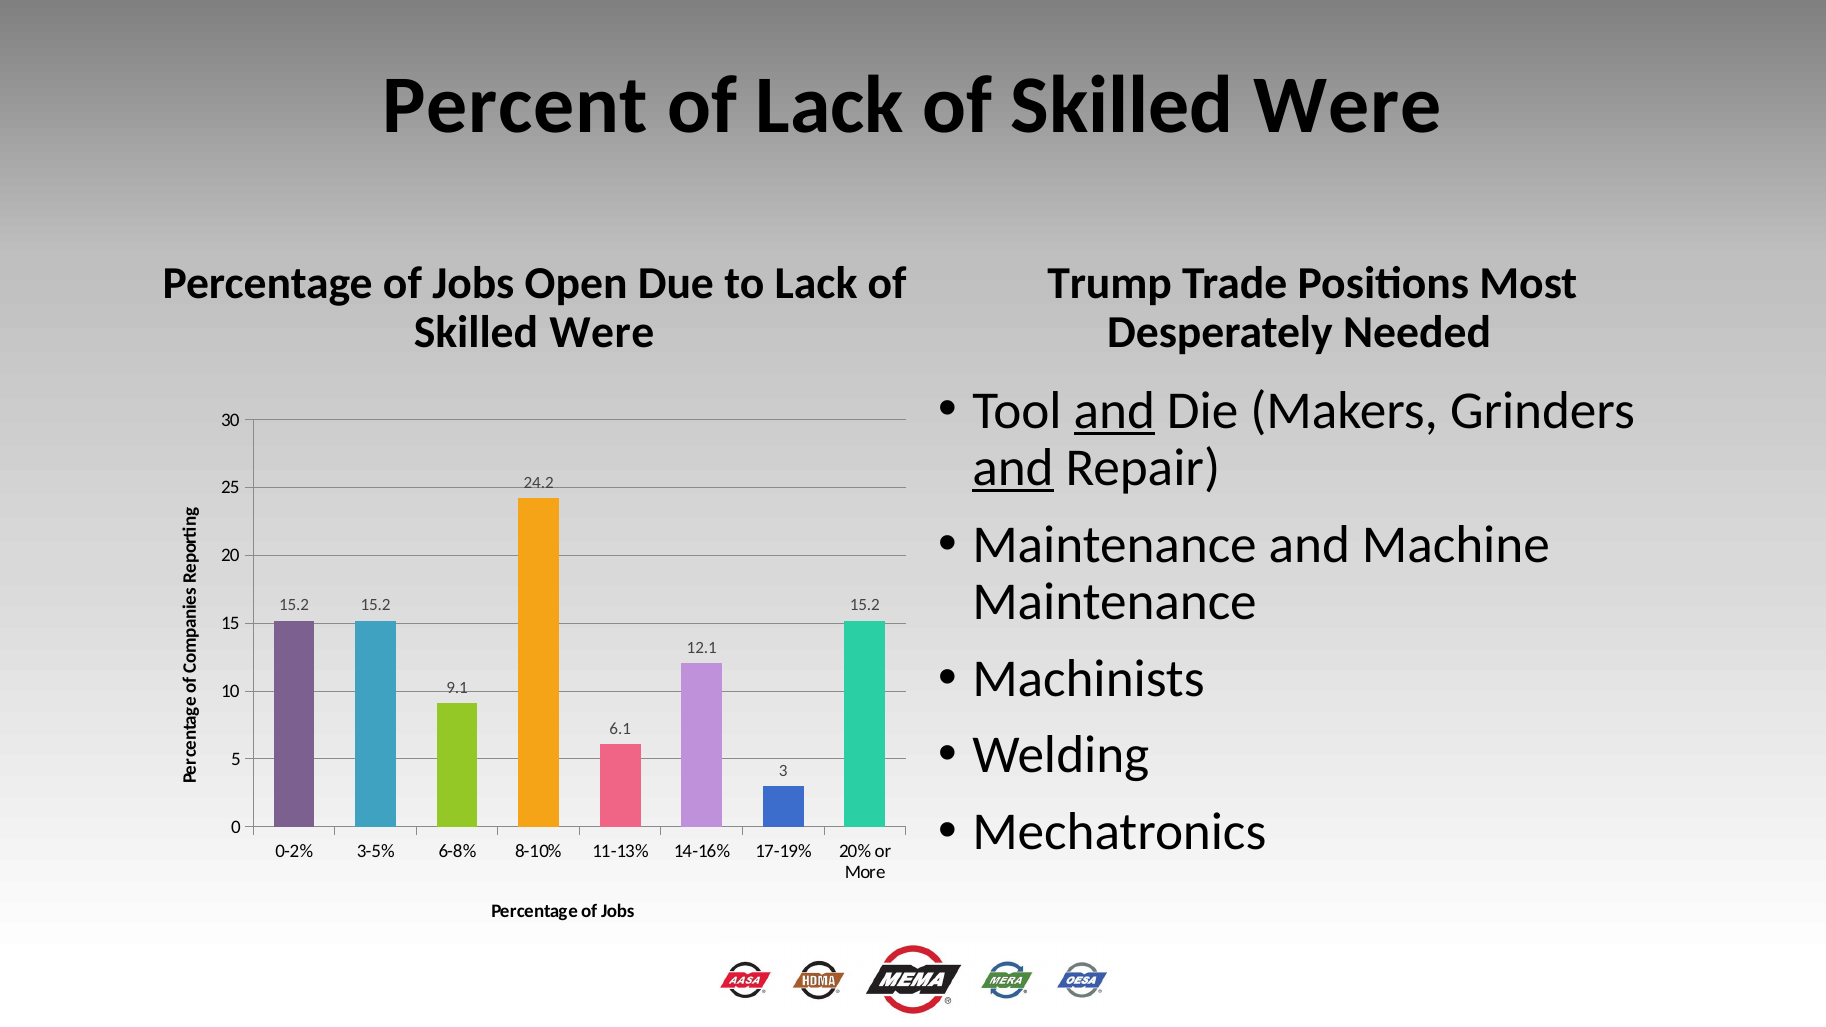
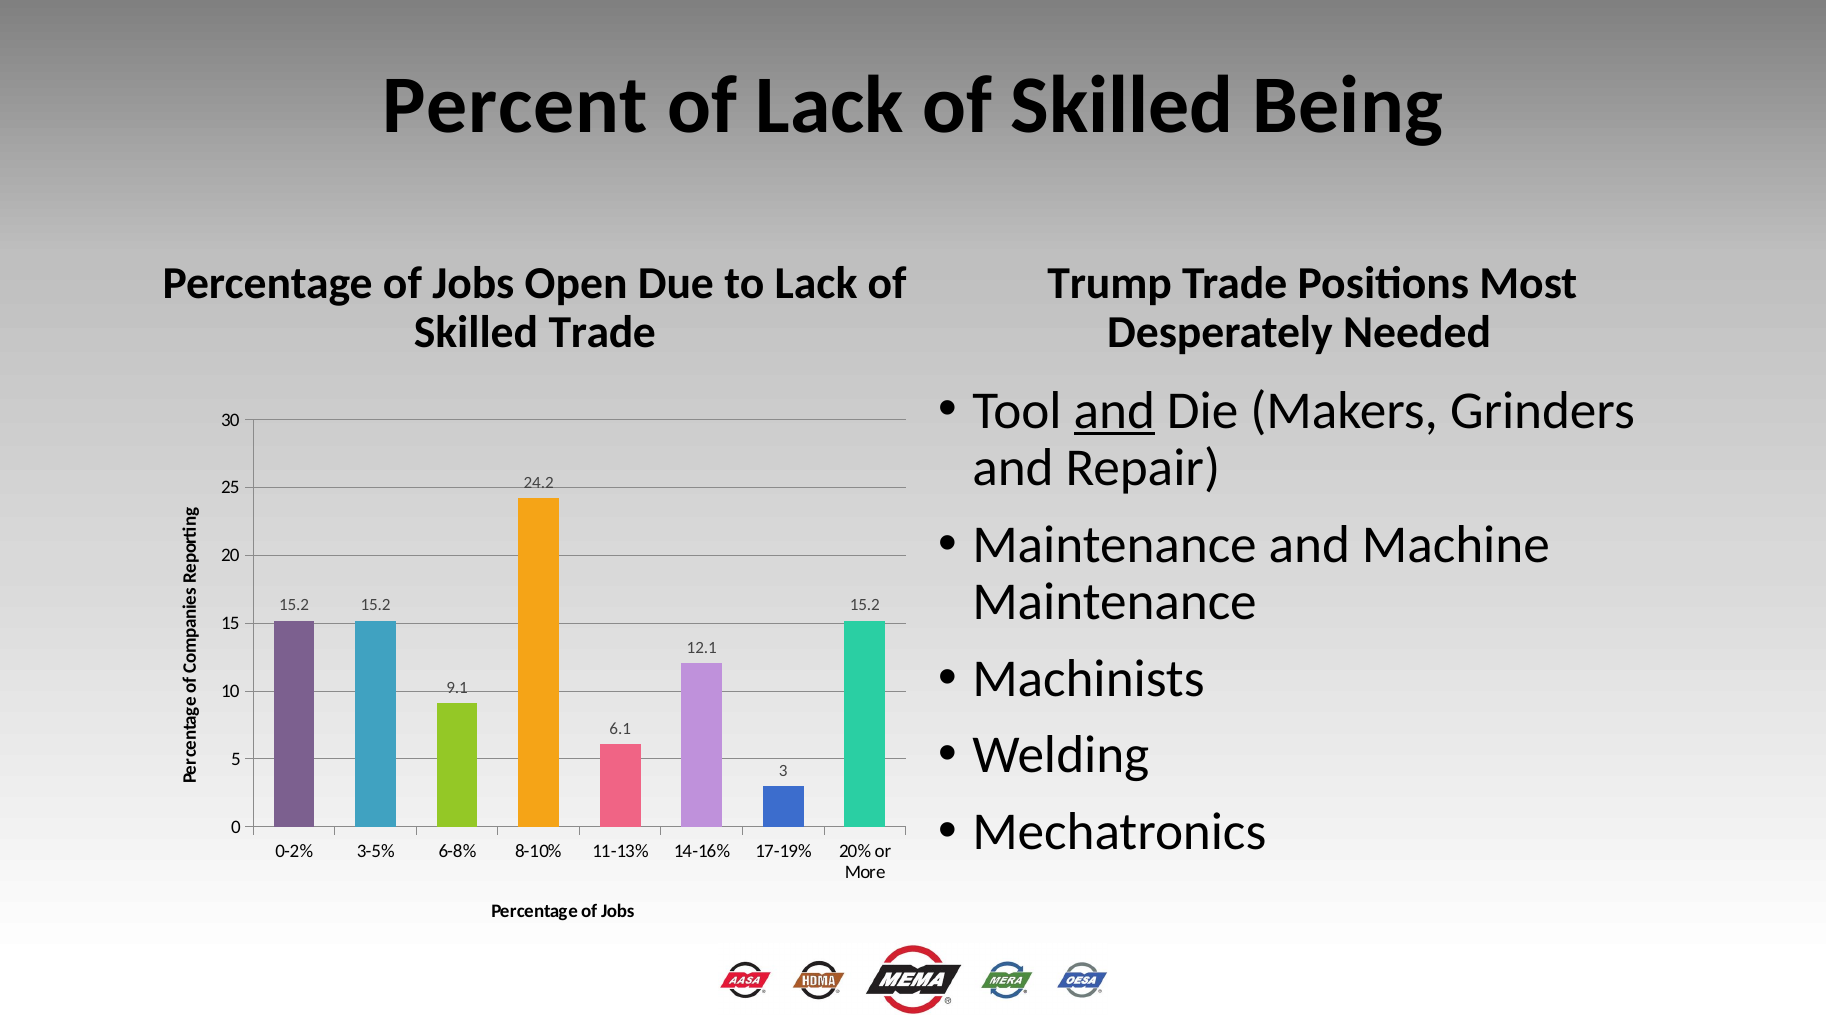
Were: Were -> Being (1348, 105)
Were: Were -> Trade (602, 332)
and underline: present -> none (1013, 468)
